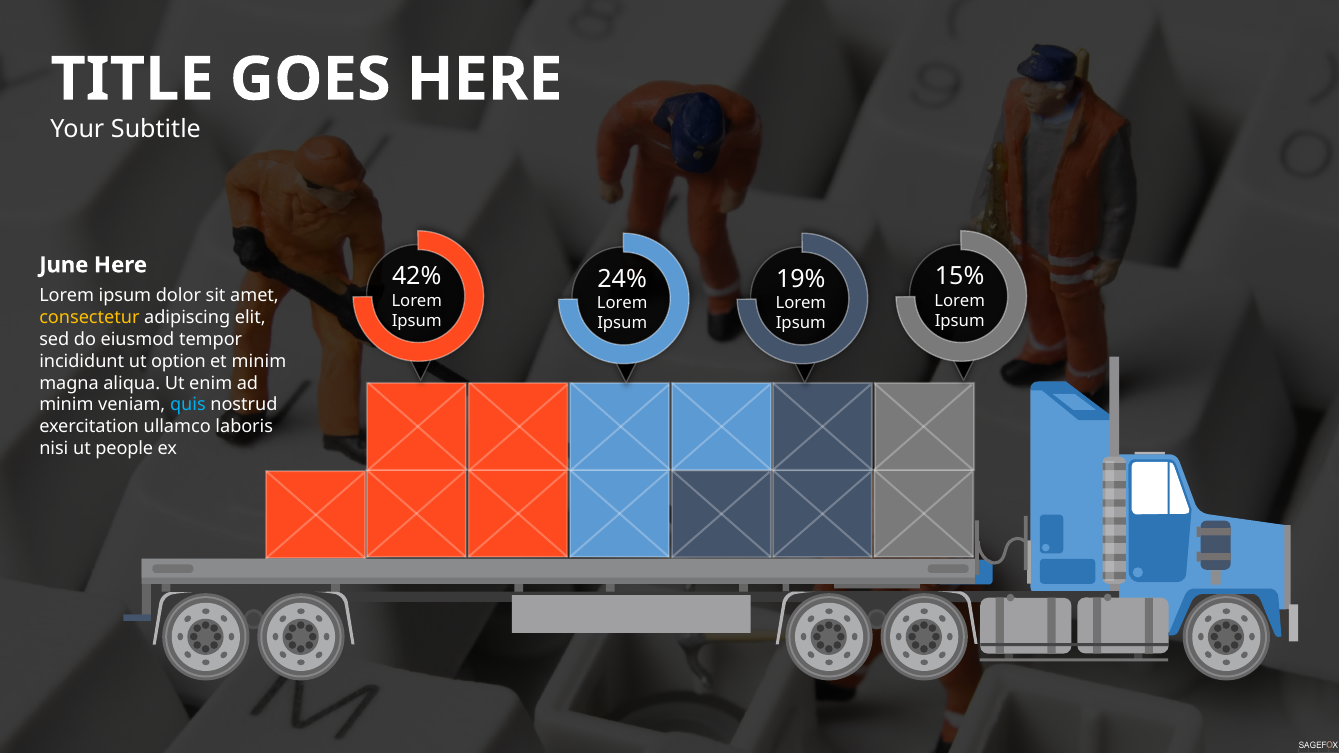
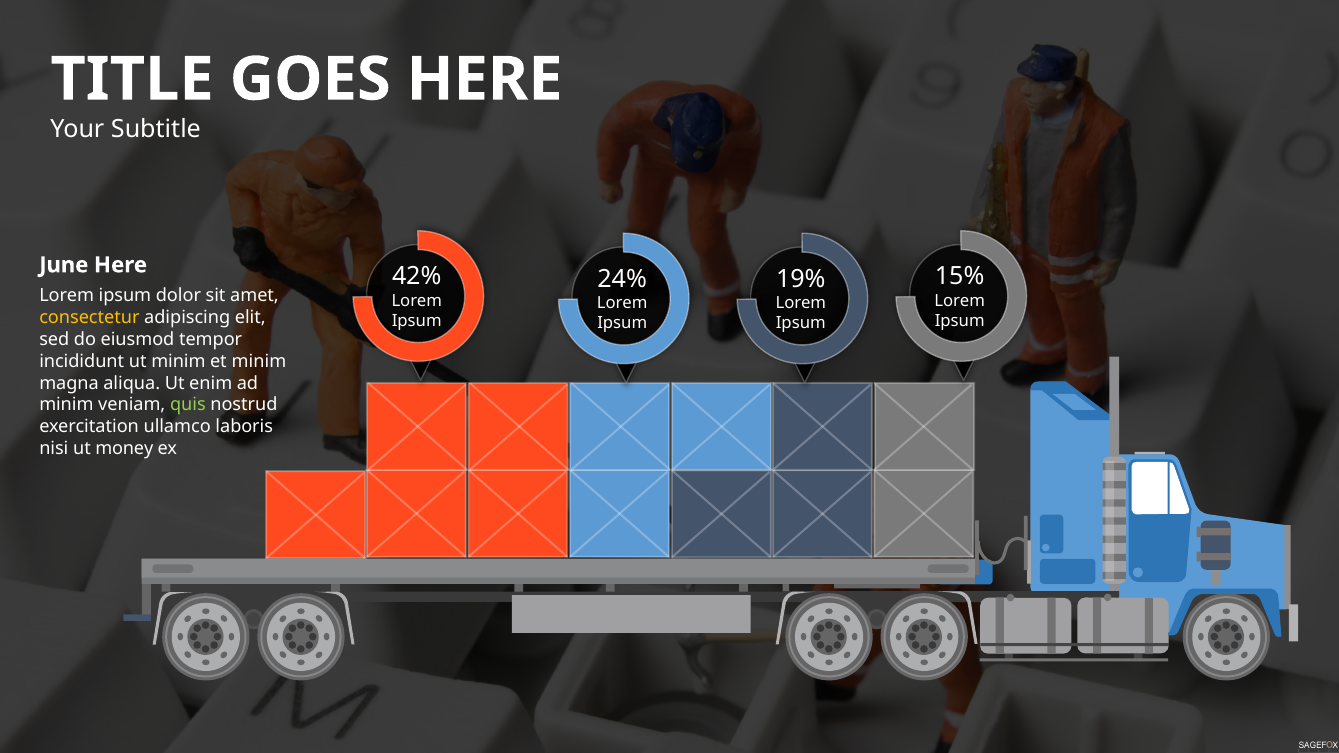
ut option: option -> minim (178, 361)
quis colour: light blue -> light green (188, 405)
people: people -> money (124, 448)
